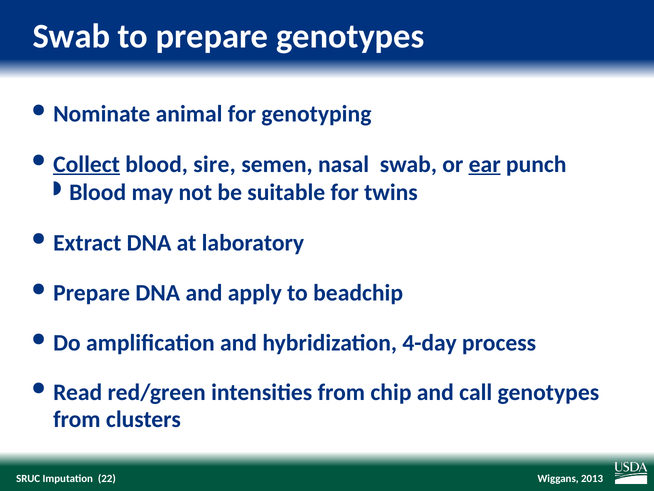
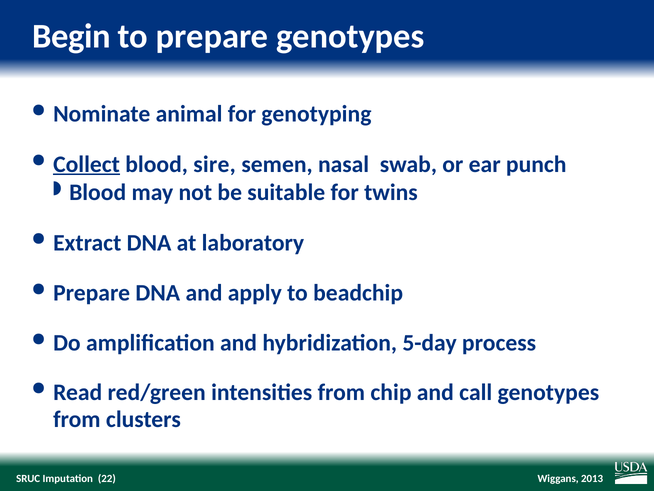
Swab: Swab -> Begin (71, 36)
ear underline: present -> none (485, 164)
4-day: 4-day -> 5-day (430, 343)
